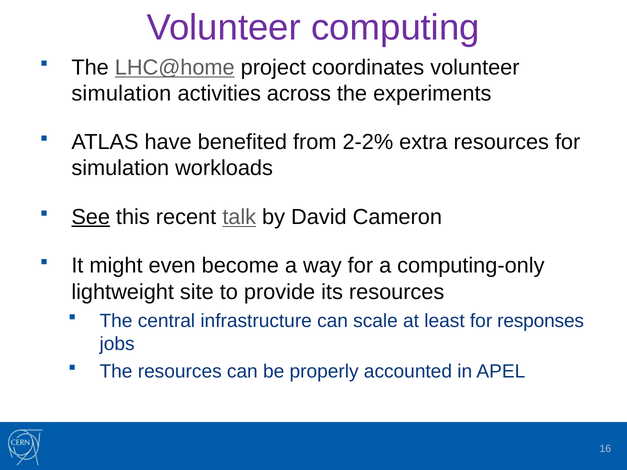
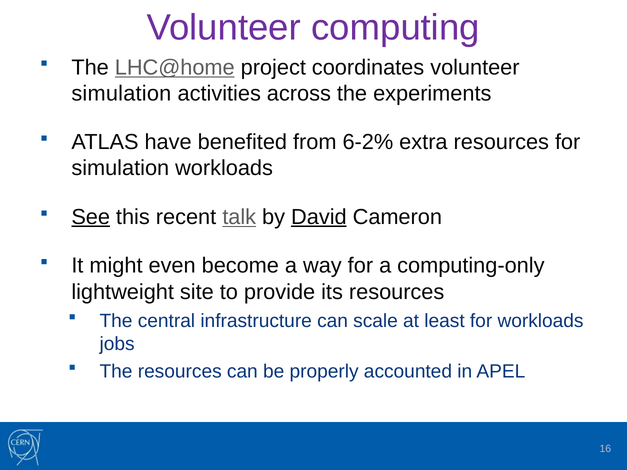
2-2%: 2-2% -> 6-2% (368, 142)
David underline: none -> present (319, 217)
for responses: responses -> workloads (541, 321)
